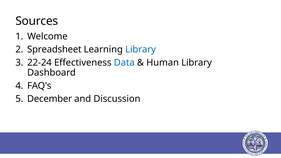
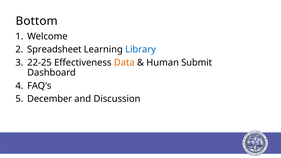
Sources: Sources -> Bottom (37, 21)
22-24: 22-24 -> 22-25 (39, 63)
Data colour: blue -> orange (124, 63)
Human Library: Library -> Submit (197, 63)
